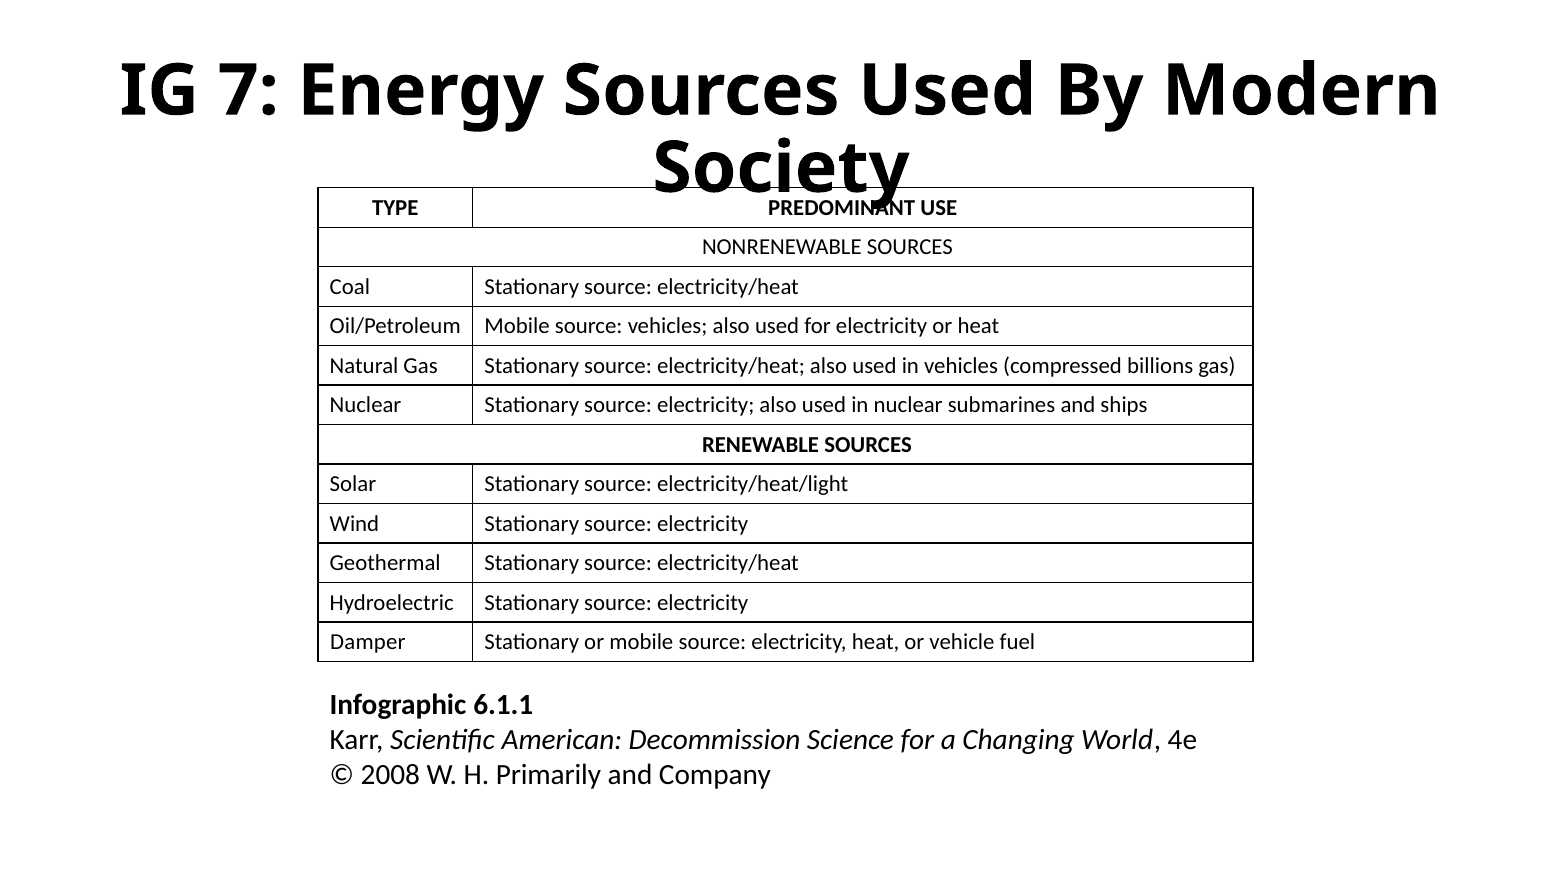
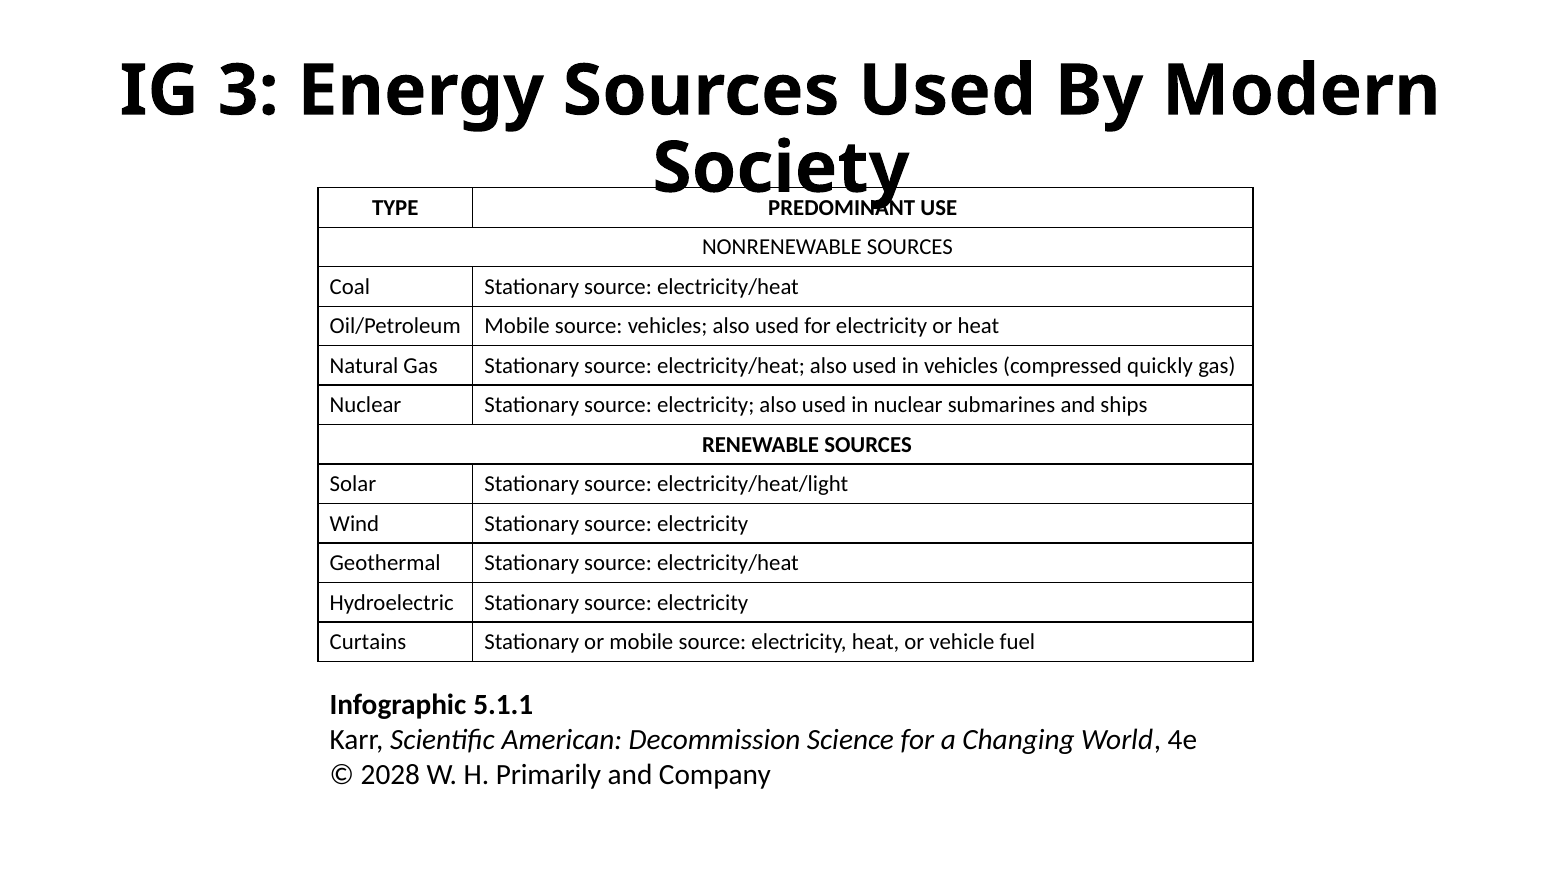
7: 7 -> 3 (248, 91)
billions: billions -> quickly (1160, 366)
Damper: Damper -> Curtains (368, 642)
6.1.1: 6.1.1 -> 5.1.1 (503, 704)
2008: 2008 -> 2028 (390, 774)
